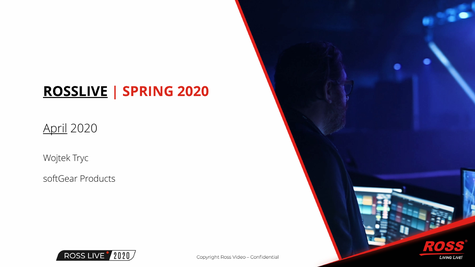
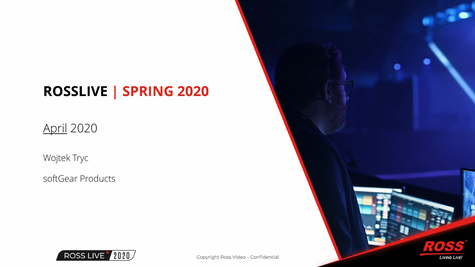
ROSSLIVE underline: present -> none (75, 92)
